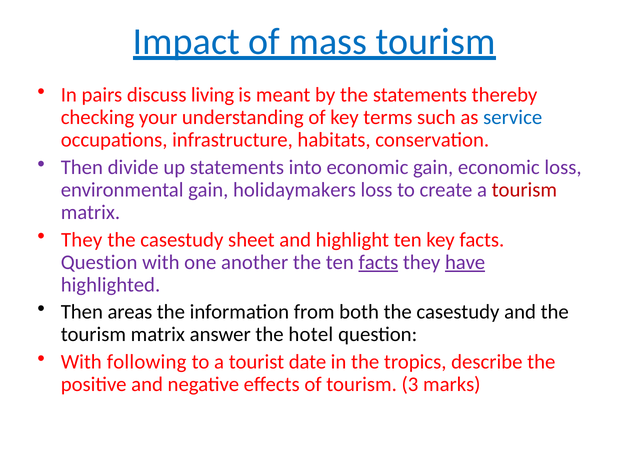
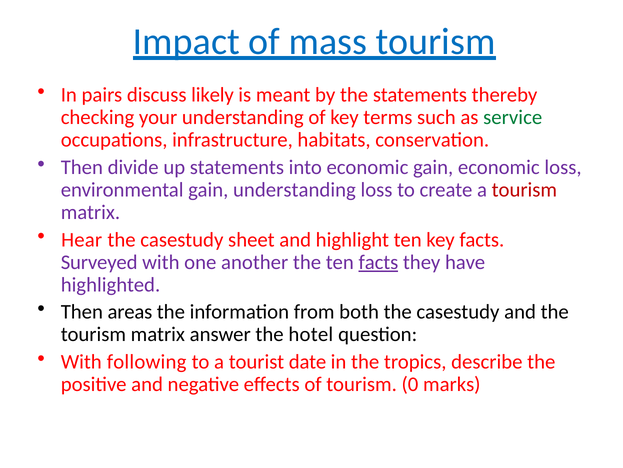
living: living -> likely (212, 95)
service colour: blue -> green (513, 117)
gain holidaymakers: holidaymakers -> understanding (294, 190)
They: They -> Hear (82, 239)
Question: Question -> Surveyed (99, 262)
have underline: present -> none (465, 262)
3: 3 -> 0 (410, 384)
